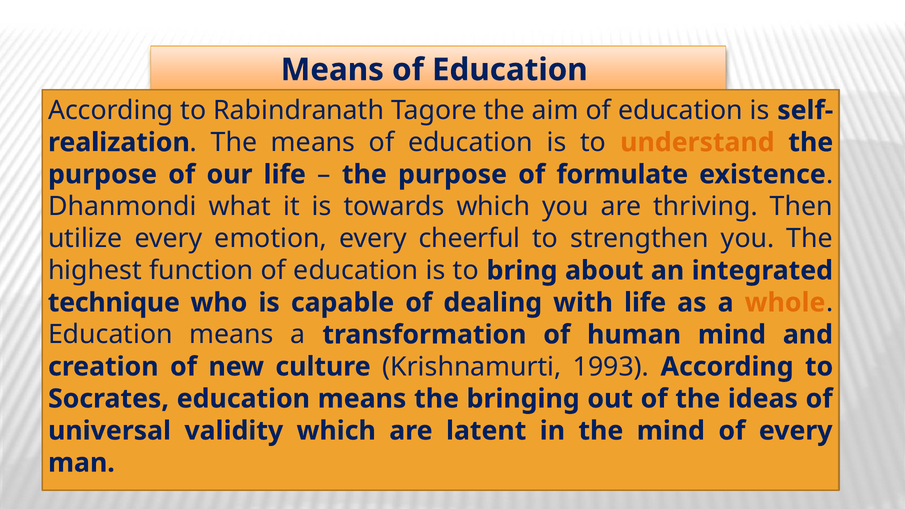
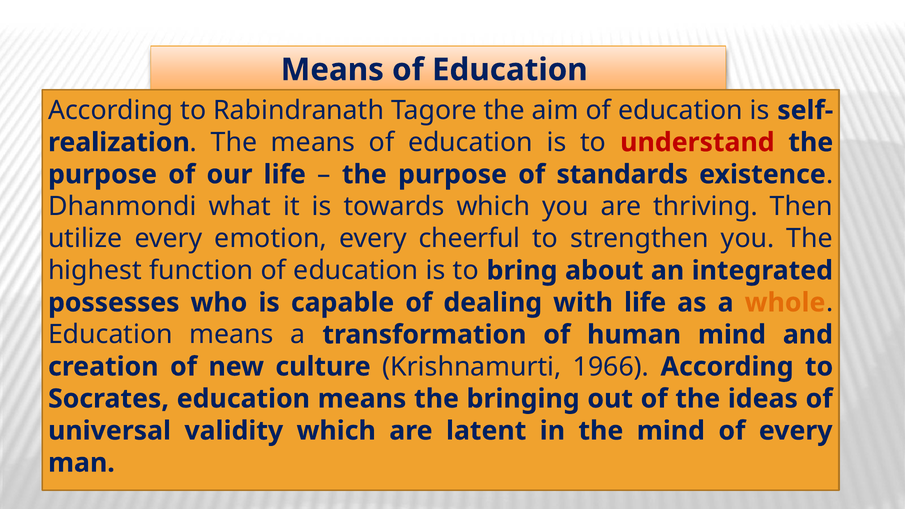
understand colour: orange -> red (697, 142)
formulate: formulate -> standards (622, 174)
technique: technique -> possesses (114, 303)
1993: 1993 -> 1966 (611, 367)
